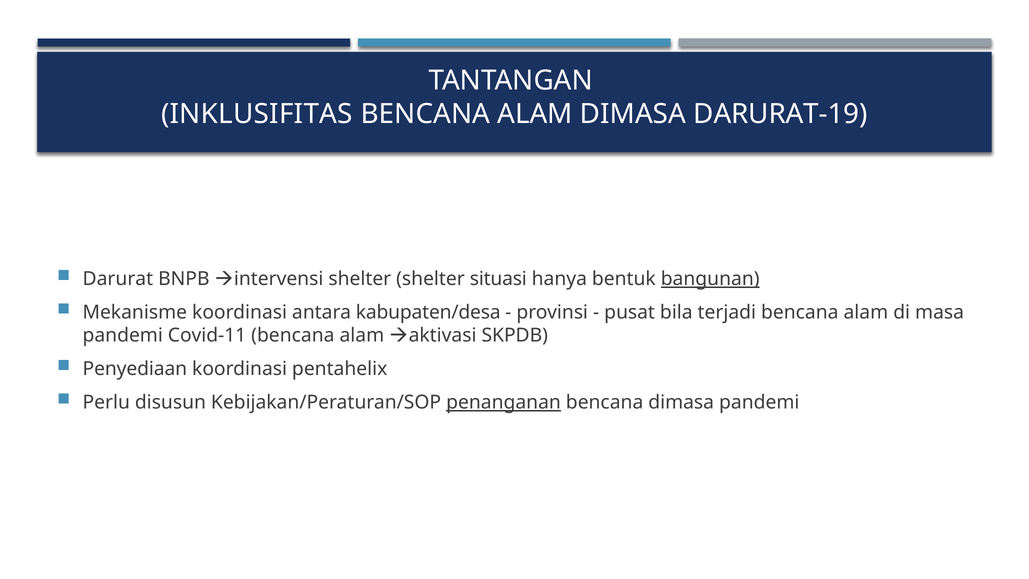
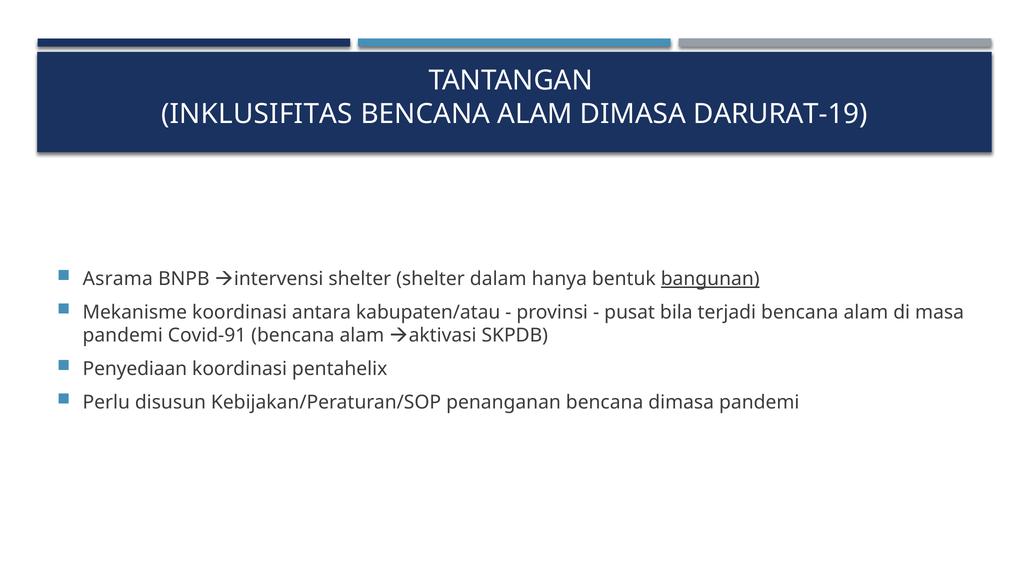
Darurat: Darurat -> Asrama (118, 279)
situasi: situasi -> dalam (498, 279)
kabupaten/desa: kabupaten/desa -> kabupaten/atau (428, 312)
Covid-11: Covid-11 -> Covid-91 (207, 335)
penanganan underline: present -> none (504, 402)
